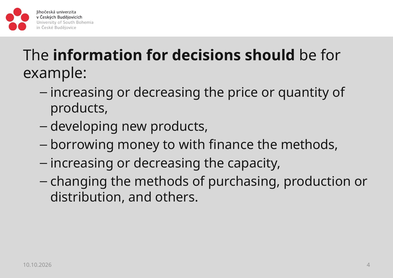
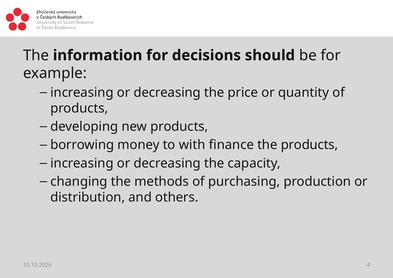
finance the methods: methods -> products (309, 145)
